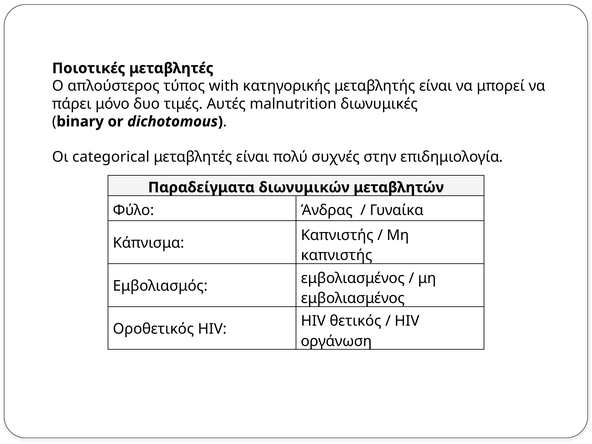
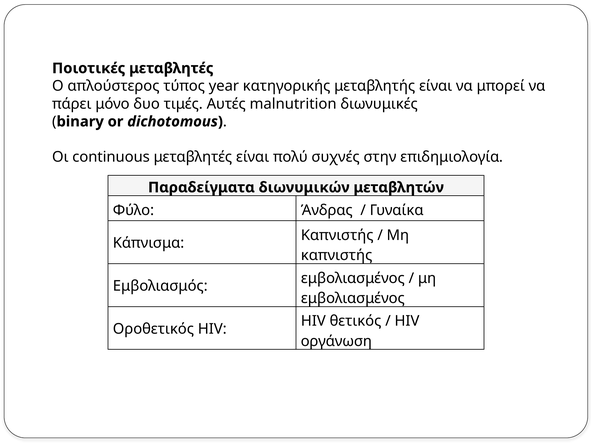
with: with -> year (224, 86)
categorical: categorical -> continuous (111, 157)
